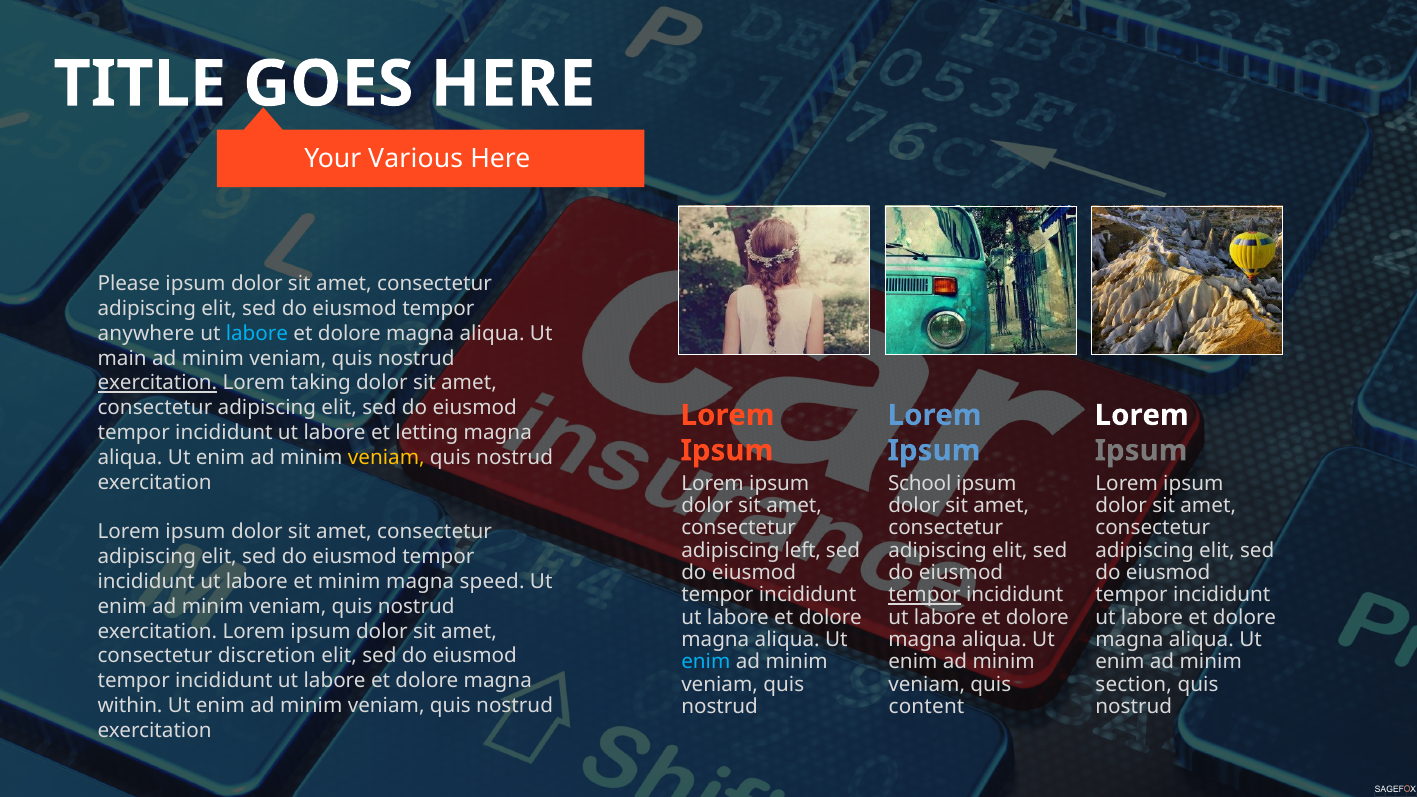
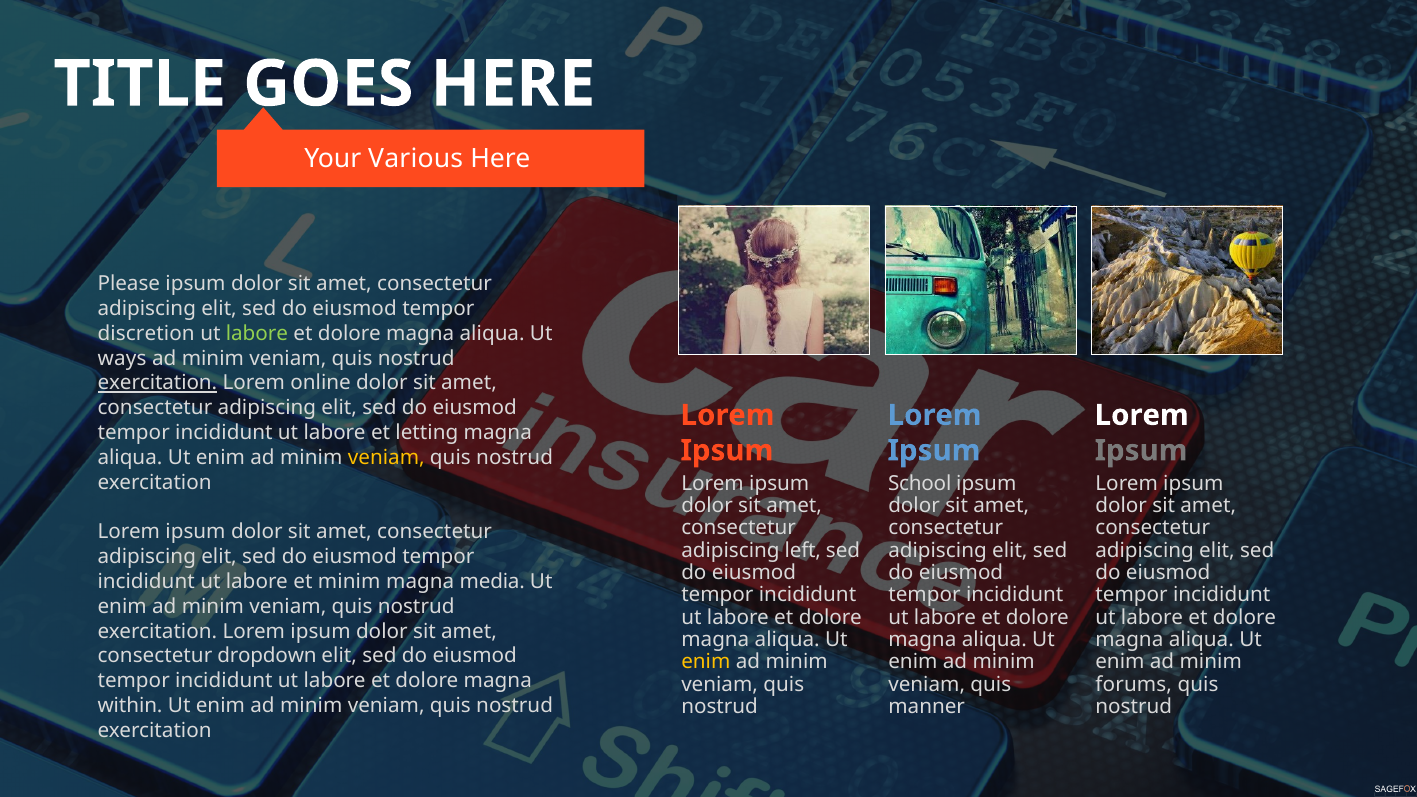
anywhere: anywhere -> discretion (146, 334)
labore colour: light blue -> light green (257, 334)
main: main -> ways (122, 358)
taking: taking -> online (321, 383)
speed: speed -> media (492, 582)
tempor underline: present -> none (924, 595)
discretion: discretion -> dropdown (267, 656)
enim colour: light blue -> yellow (706, 662)
section: section -> forums (1134, 685)
content: content -> manner (927, 707)
